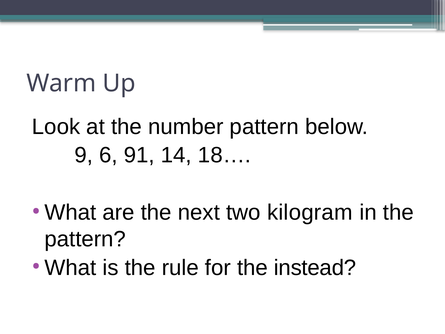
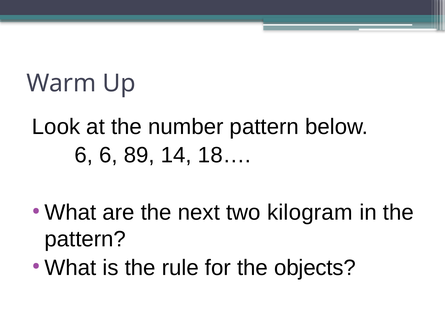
9: 9 -> 6 (84, 155)
91: 91 -> 89 (139, 155)
instead: instead -> objects (315, 267)
